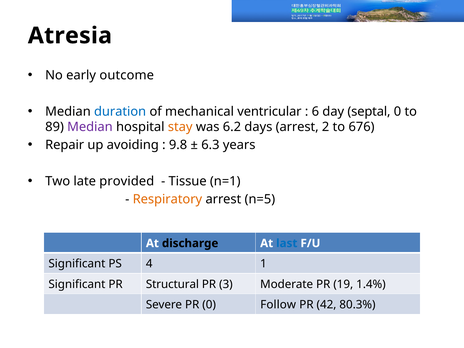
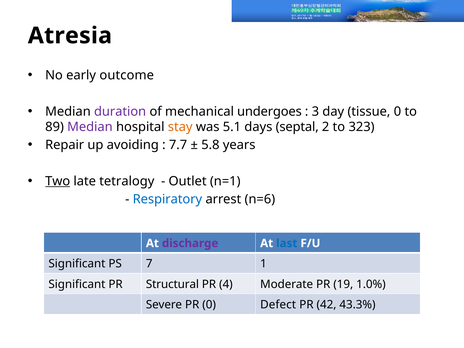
duration colour: blue -> purple (120, 111)
ventricular: ventricular -> undergoes (269, 111)
6: 6 -> 3 (315, 111)
septal: septal -> tissue (369, 111)
6.2: 6.2 -> 5.1 (232, 127)
days arrest: arrest -> septal (297, 127)
676: 676 -> 323 (361, 127)
9.8: 9.8 -> 7.7 (178, 145)
6.3: 6.3 -> 5.8 (210, 145)
Two underline: none -> present (58, 181)
provided: provided -> tetralogy (127, 181)
Tissue: Tissue -> Outlet (188, 181)
Respiratory colour: orange -> blue (167, 199)
n=5: n=5 -> n=6 (260, 199)
discharge colour: black -> purple (190, 243)
4: 4 -> 7 (149, 264)
3: 3 -> 4 (226, 284)
1.4%: 1.4% -> 1.0% (371, 284)
Follow: Follow -> Defect (278, 305)
80.3%: 80.3% -> 43.3% (357, 305)
